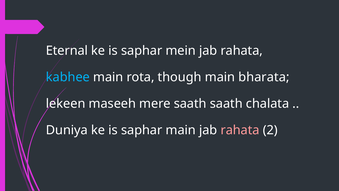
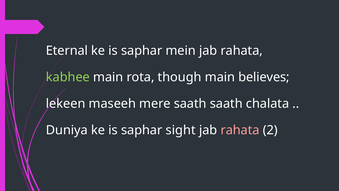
kabhee colour: light blue -> light green (68, 77)
bharata: bharata -> believes (264, 77)
saphar main: main -> sight (181, 130)
